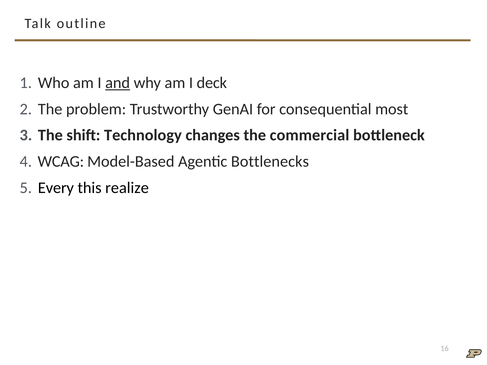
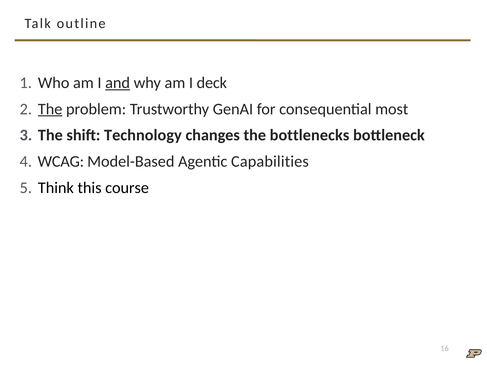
The underline: none -> present (50, 109)
commercial: commercial -> bottlenecks (310, 135)
Bottlenecks: Bottlenecks -> Capabilities (270, 162)
Every: Every -> Think (56, 188)
realize: realize -> course (127, 188)
